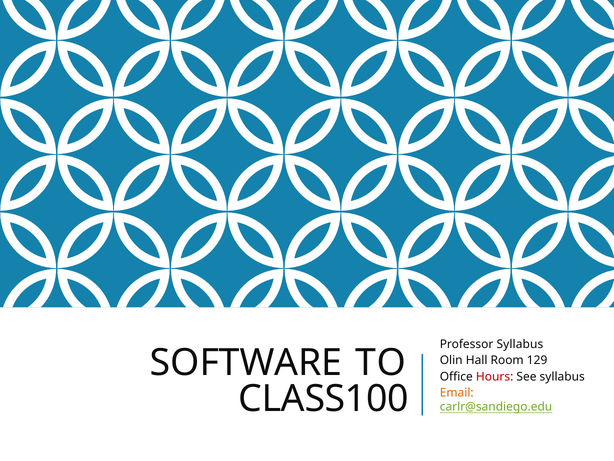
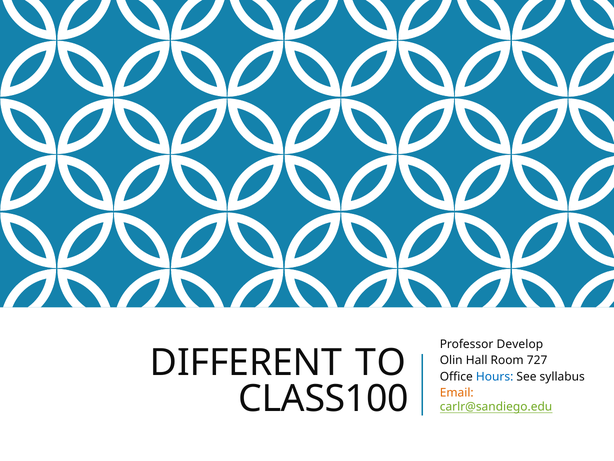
Professor Syllabus: Syllabus -> Develop (520, 344)
SOFTWARE: SOFTWARE -> DIFFERENT (246, 363)
129: 129 -> 727 (537, 360)
Hours colour: red -> blue (495, 376)
